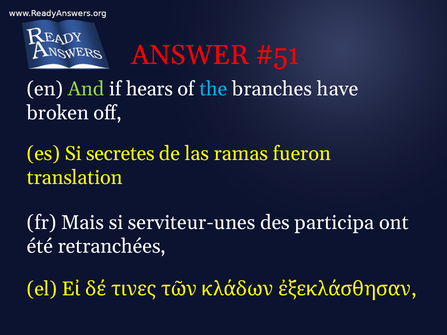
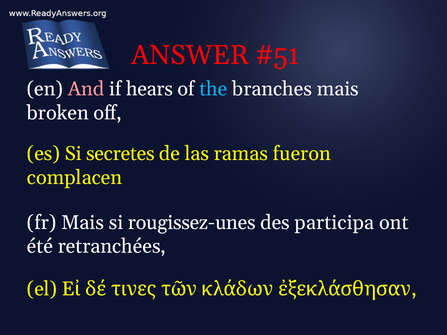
And colour: light green -> pink (86, 89)
branches have: have -> mais (338, 89)
translation: translation -> complacen (75, 178)
serviteur-unes: serviteur-unes -> rougissez-unes (192, 223)
